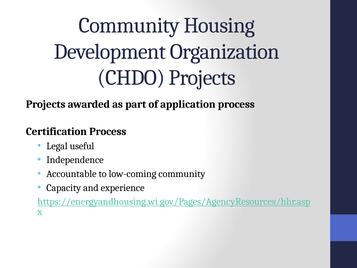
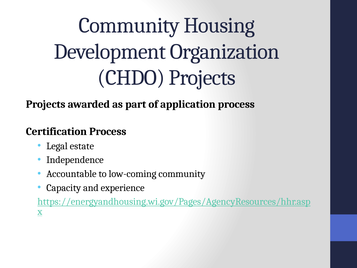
useful: useful -> estate (82, 146)
